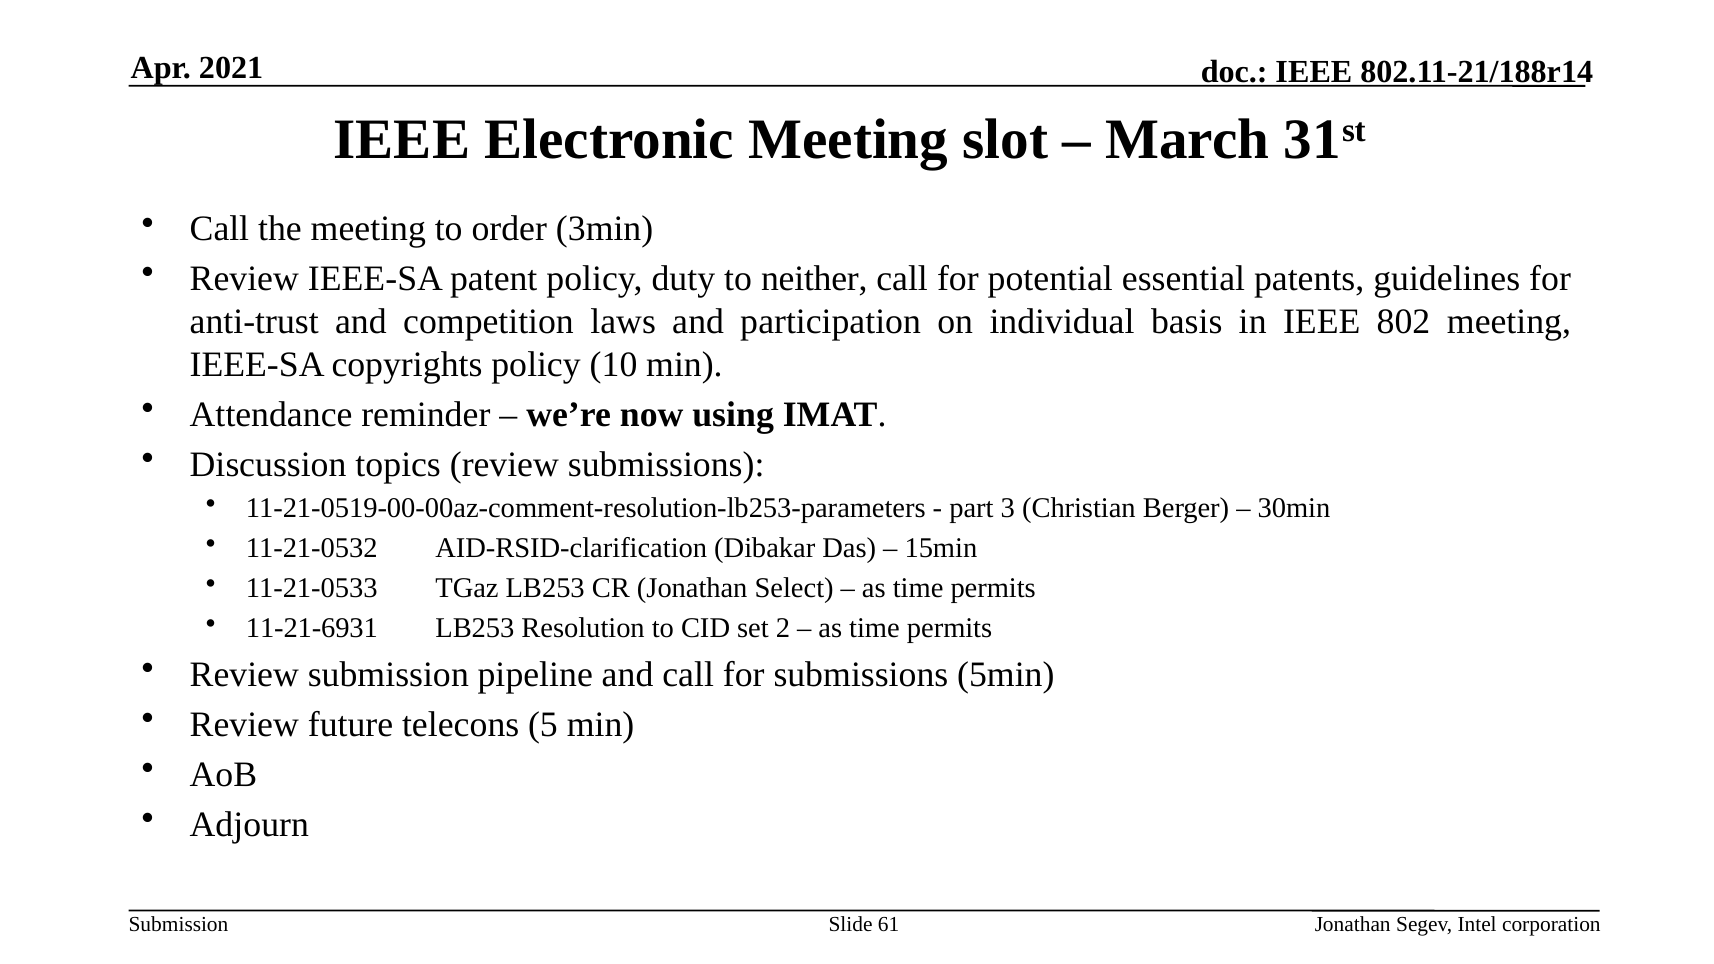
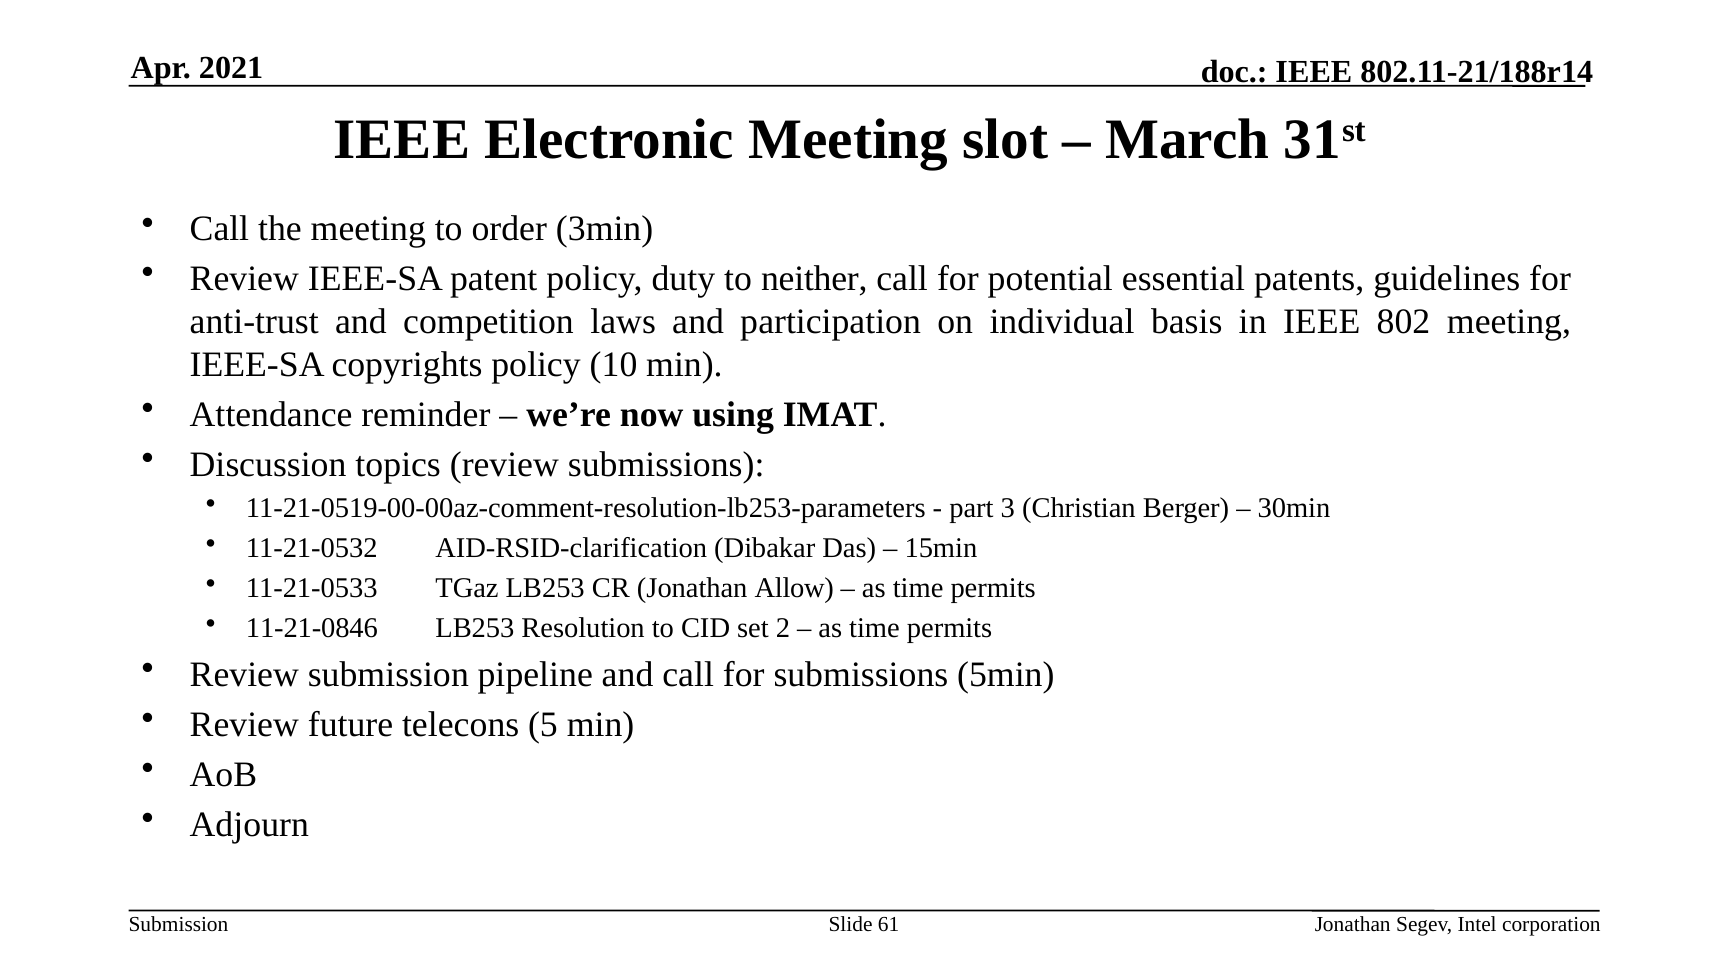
Select: Select -> Allow (794, 588)
11-21-6931: 11-21-6931 -> 11-21-0846 (312, 628)
